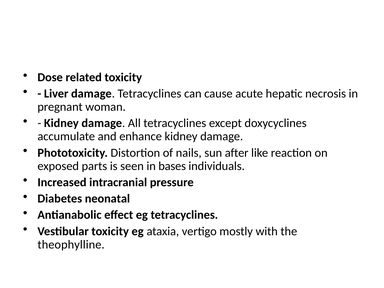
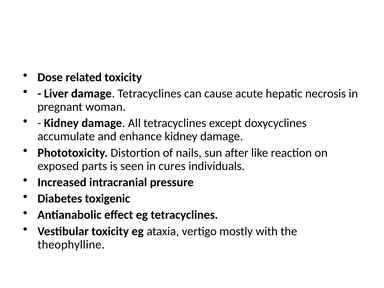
bases: bases -> cures (172, 166)
neonatal: neonatal -> toxigenic (107, 199)
